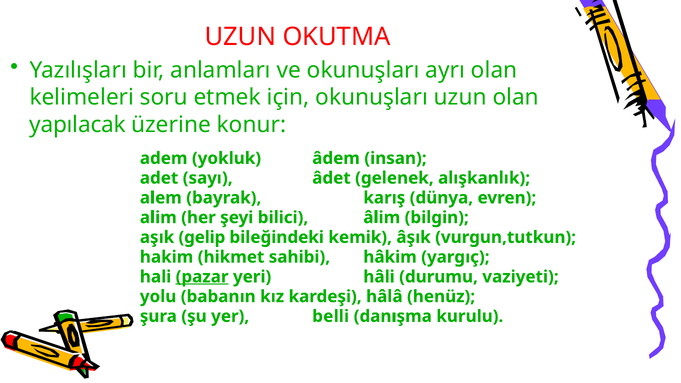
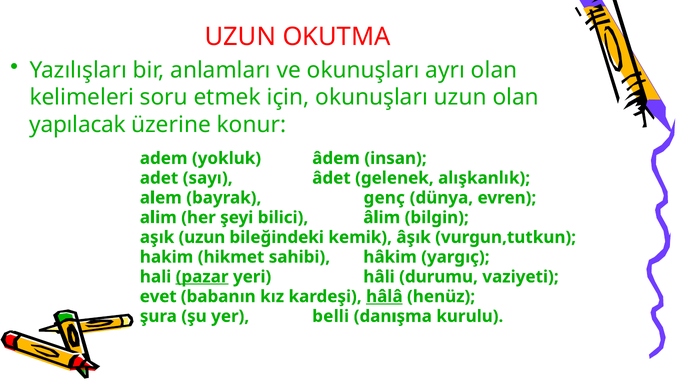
karış: karış -> genç (384, 198)
aşık gelip: gelip -> uzun (202, 237)
yolu: yolu -> evet (158, 297)
hâlâ underline: none -> present (384, 297)
